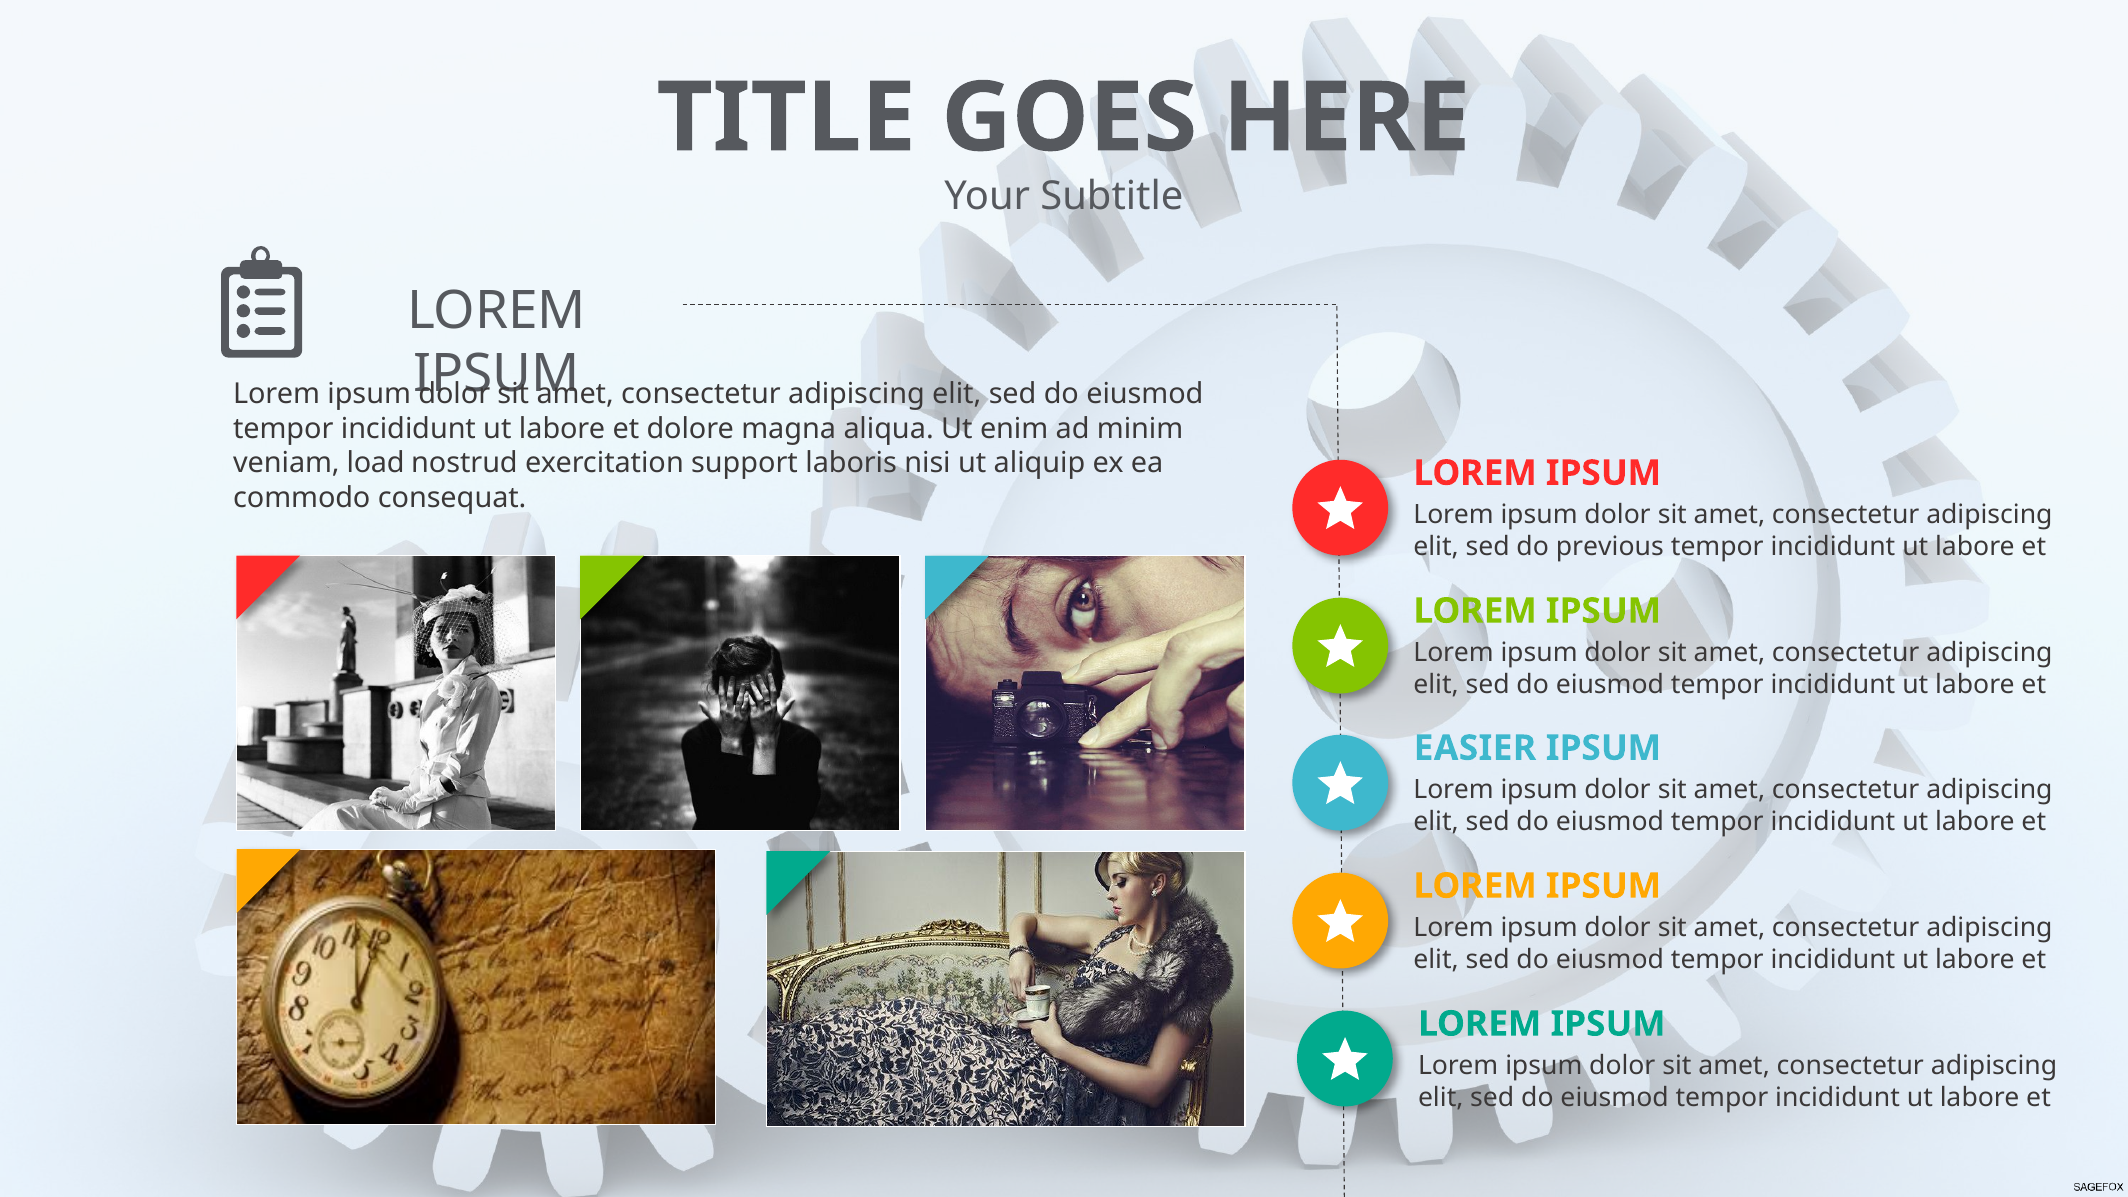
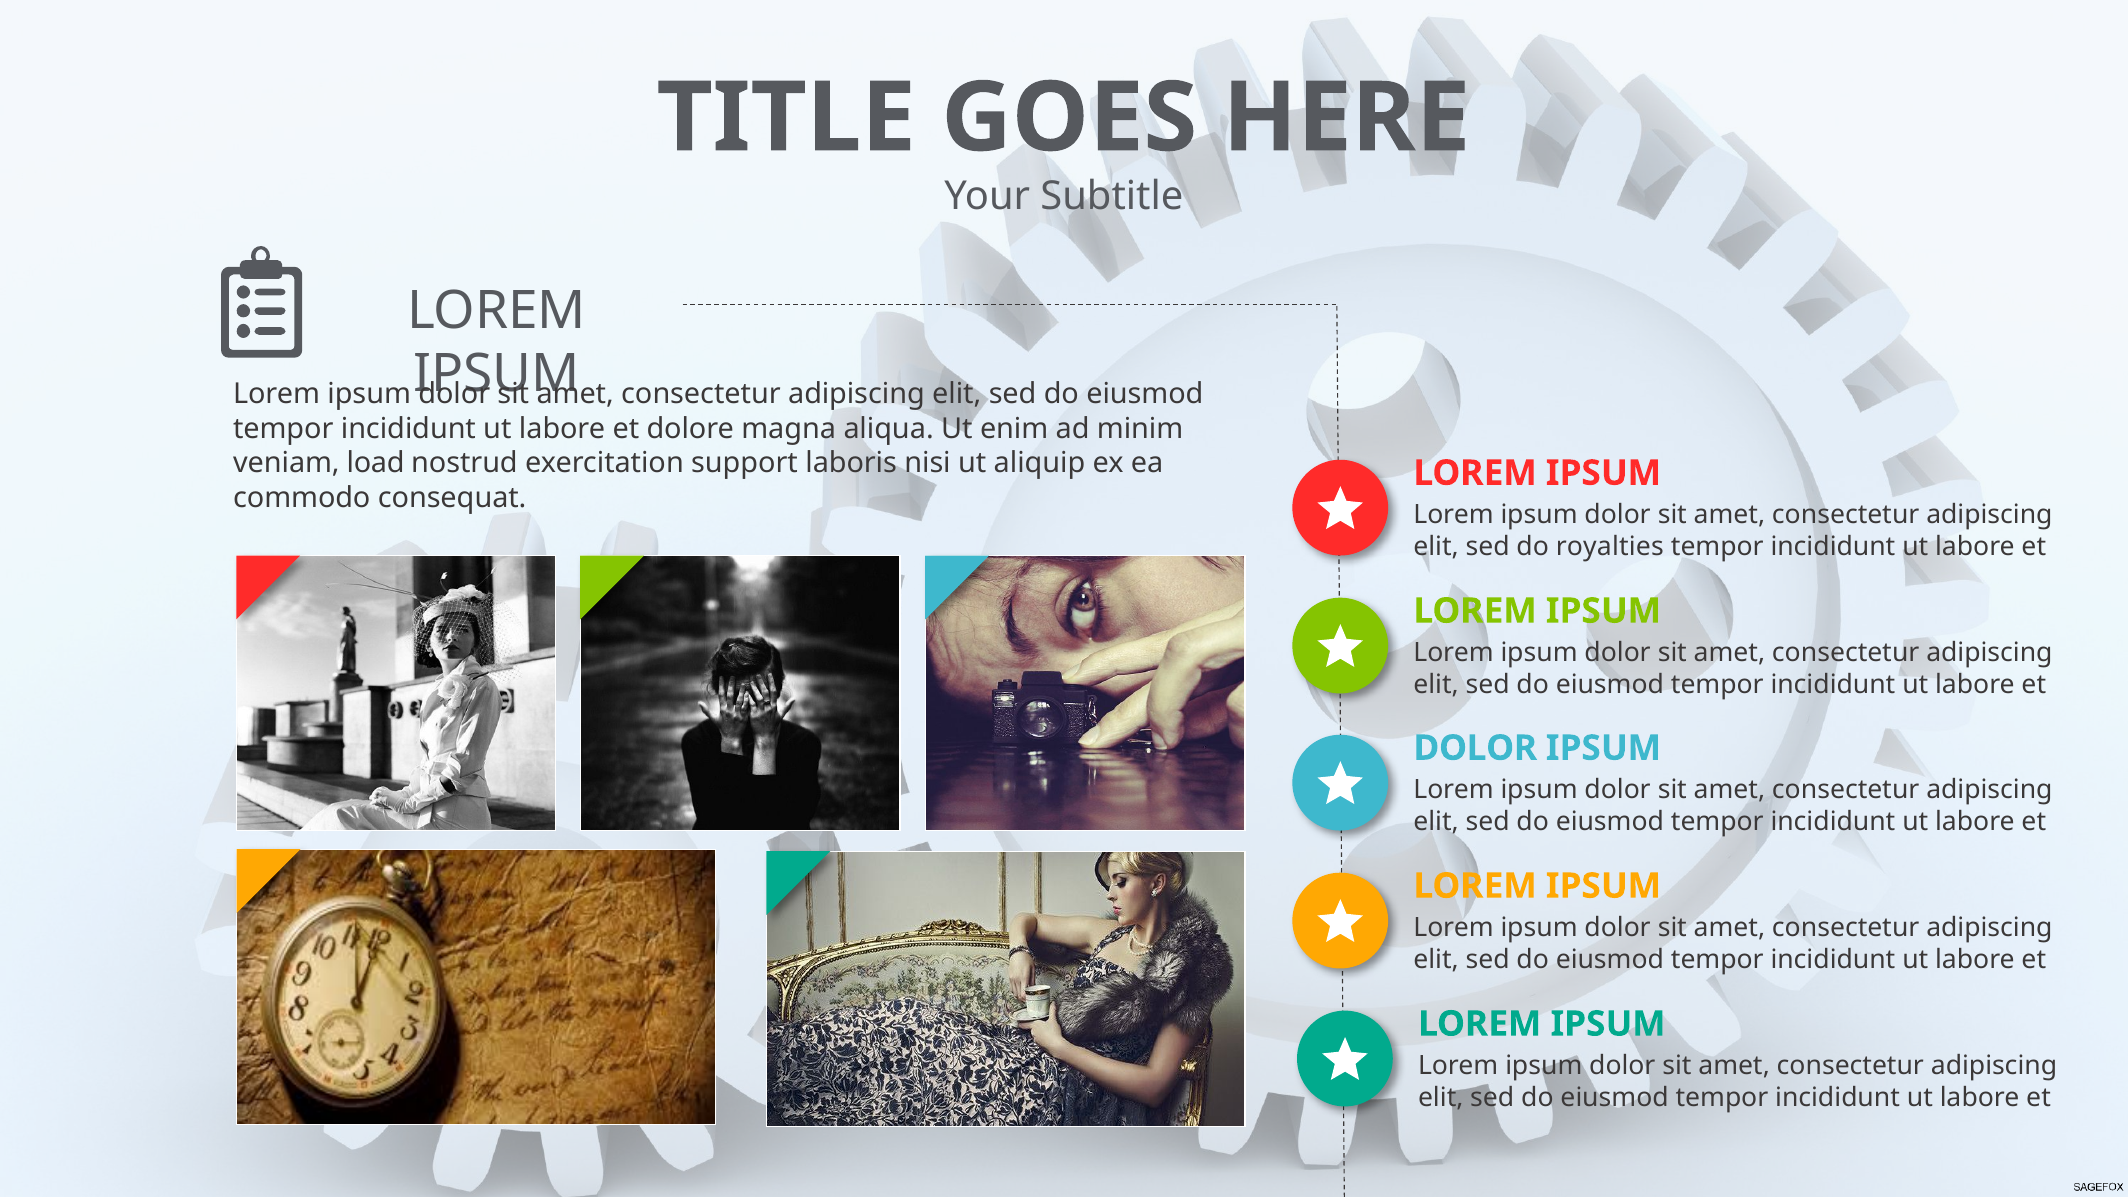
previous: previous -> royalties (1610, 547)
EASIER: EASIER -> DOLOR (1475, 748)
